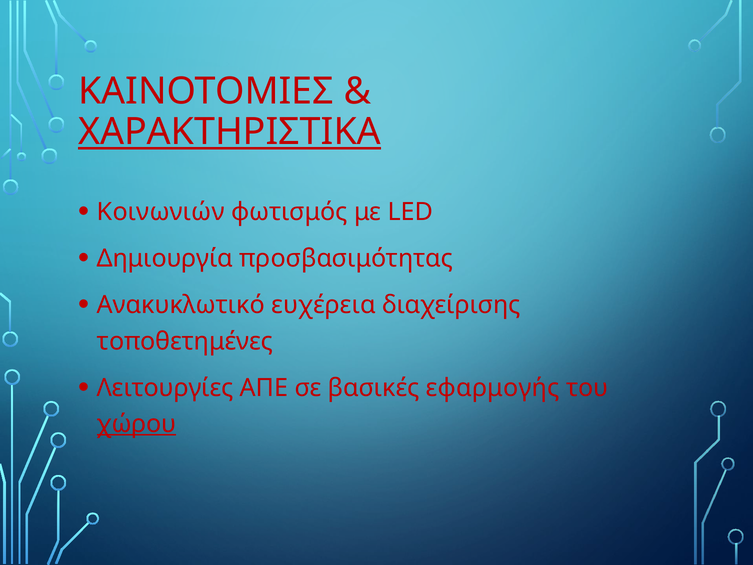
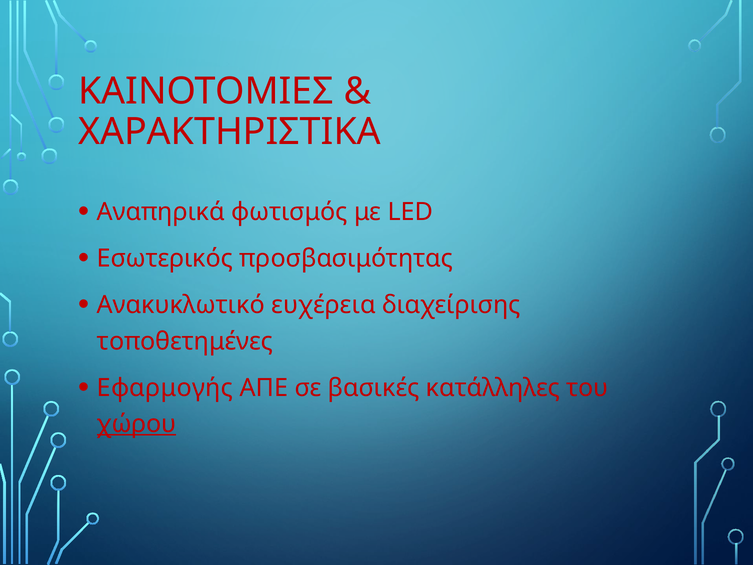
ΧΑΡΑΚΤΗΡΙΣΤΙΚΑ underline: present -> none (229, 132)
Κοινωνιών: Κοινωνιών -> Αναπηρικά (161, 212)
Δημιουργία: Δημιουργία -> Εσωτερικός (165, 258)
Λειτουργίες: Λειτουργίες -> Εφαρμογής (165, 388)
εφαρμογής: εφαρμογής -> κατάλληλες (493, 388)
